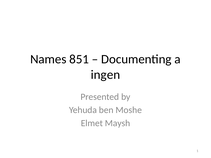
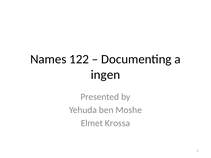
851: 851 -> 122 (79, 59)
Maysh: Maysh -> Krossa (118, 123)
